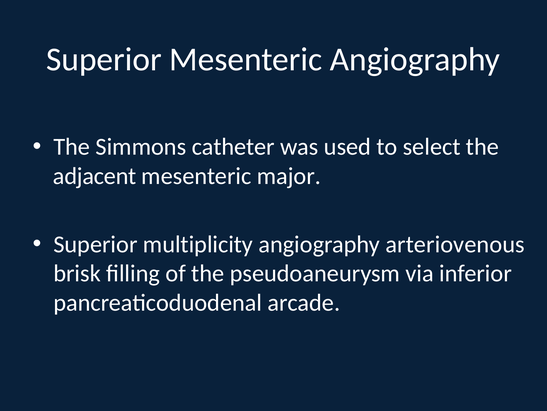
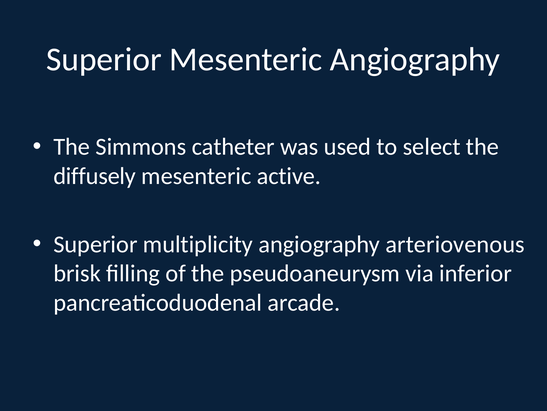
adjacent: adjacent -> diffusely (95, 176)
major: major -> active (289, 176)
